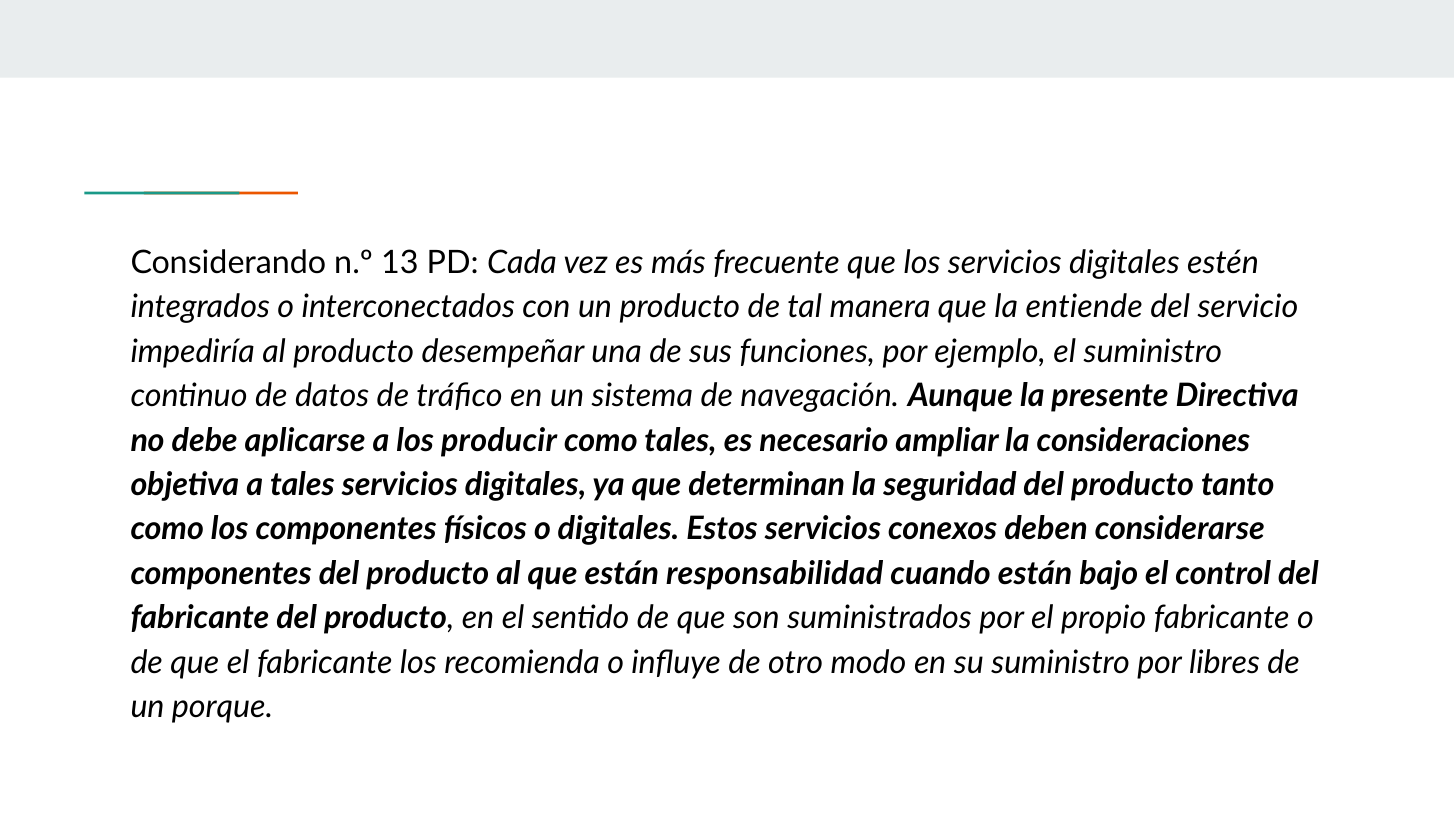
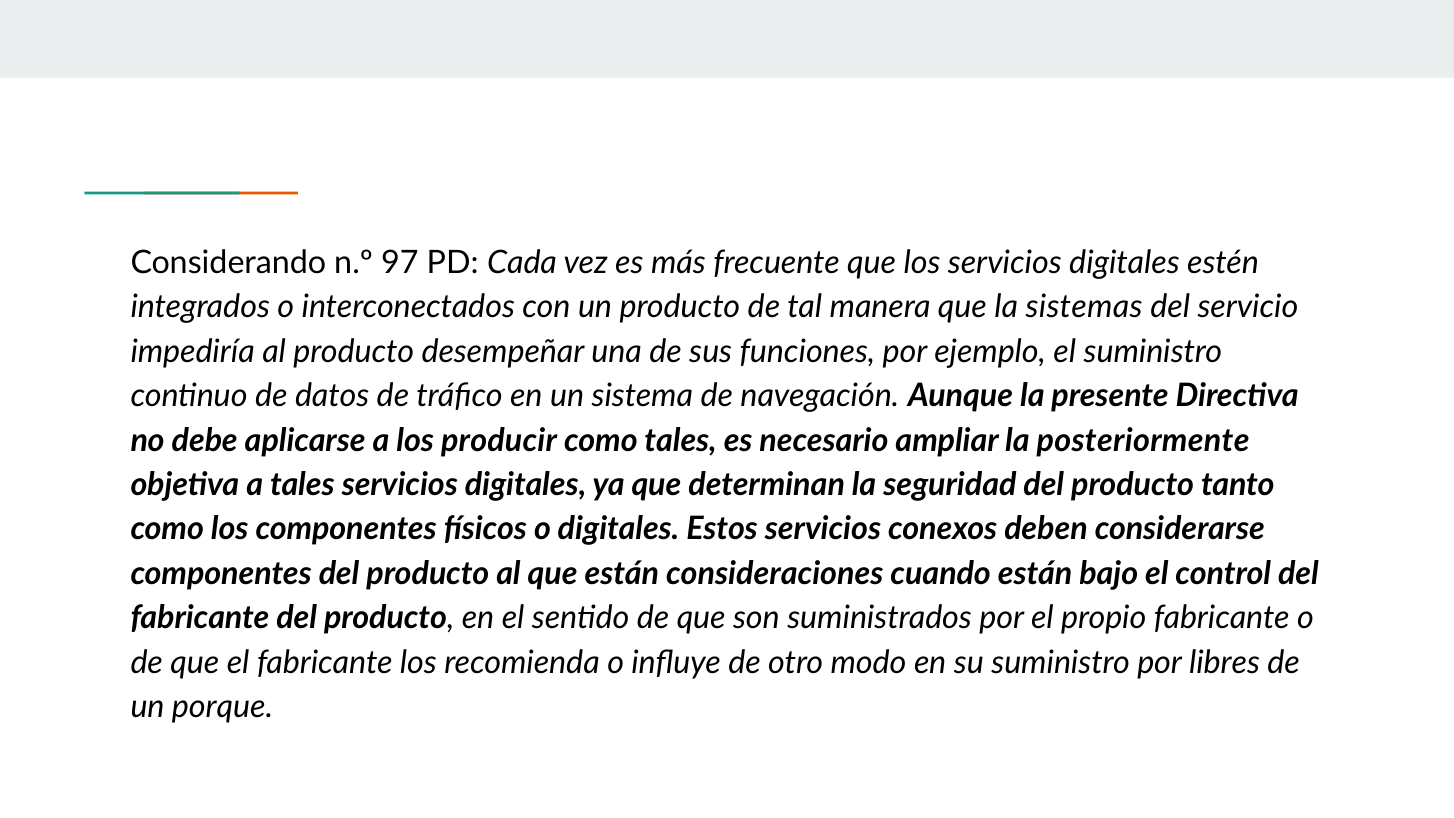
13: 13 -> 97 (400, 262)
entiende: entiende -> sistemas (1084, 307)
consideraciones: consideraciones -> posteriormente (1143, 440)
responsabilidad: responsabilidad -> consideraciones (775, 574)
